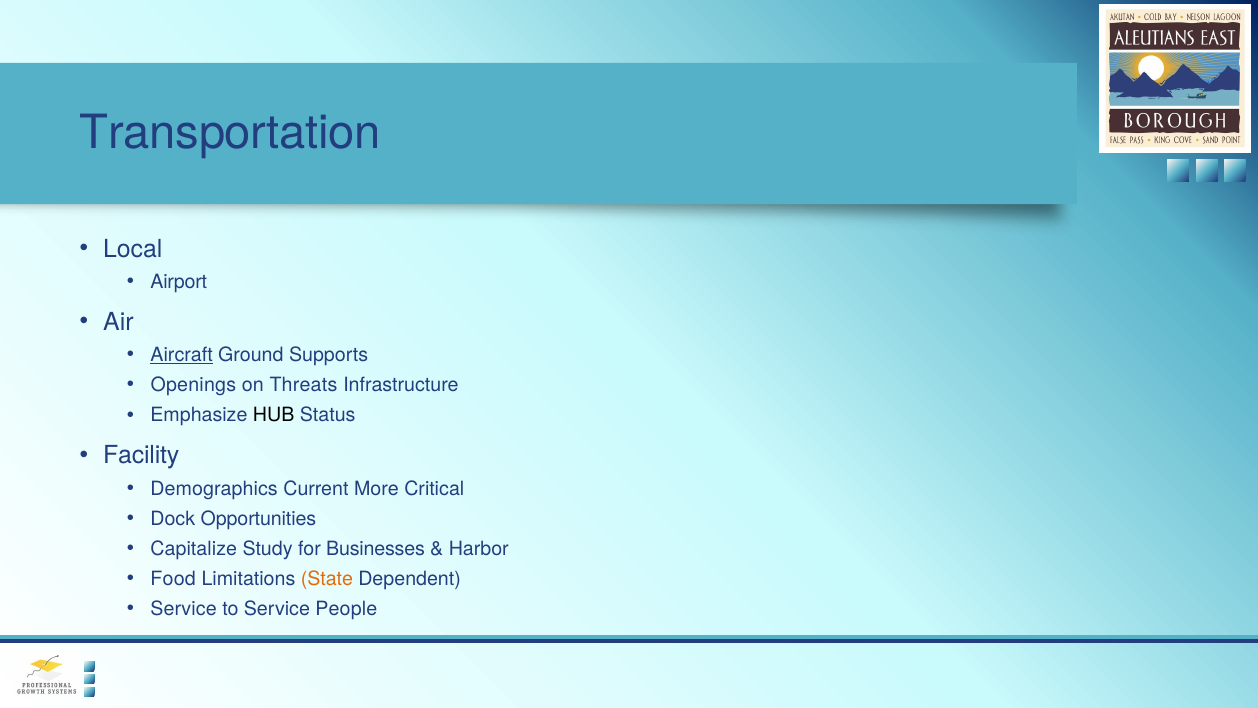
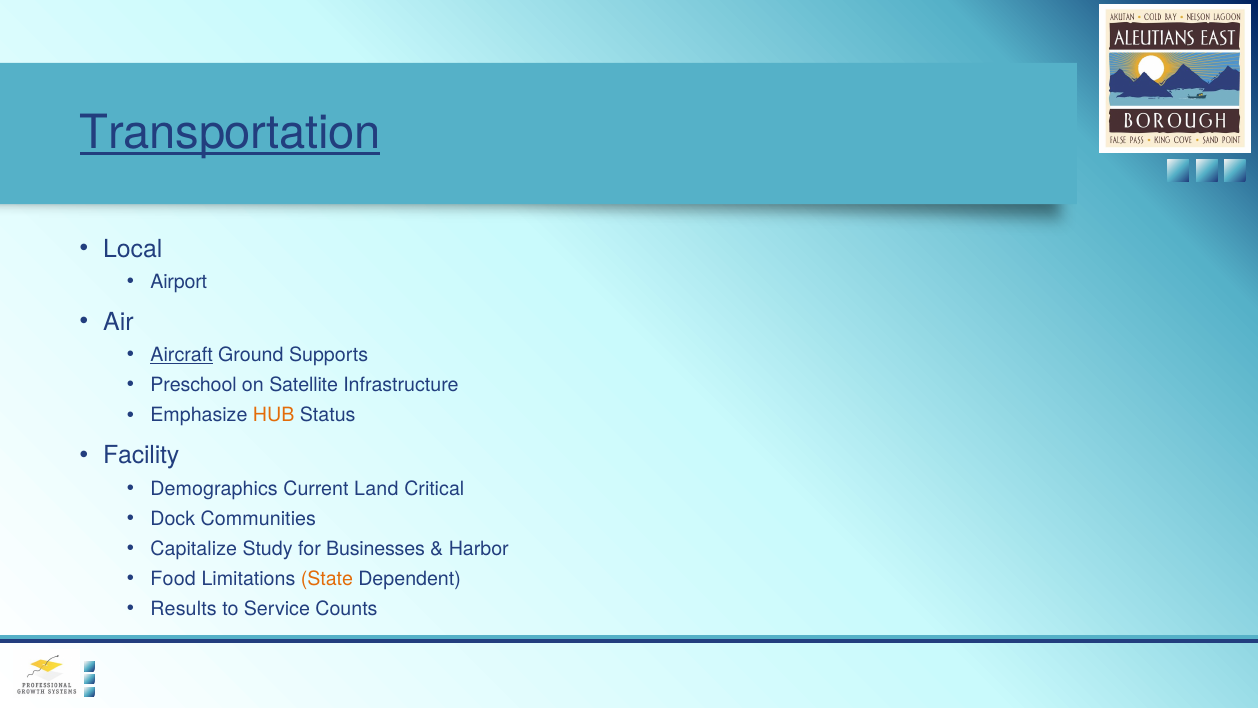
Transportation underline: none -> present (230, 133)
Openings: Openings -> Preschool (194, 385)
Threats: Threats -> Satellite (304, 385)
HUB colour: black -> orange (274, 415)
More: More -> Land (376, 488)
Opportunities: Opportunities -> Communities (258, 518)
Service: Service -> Results (184, 609)
People: People -> Counts (346, 609)
